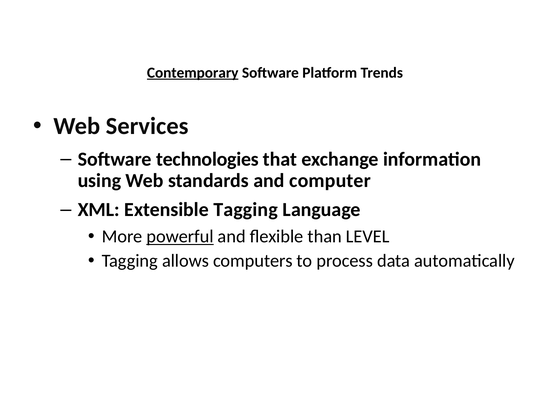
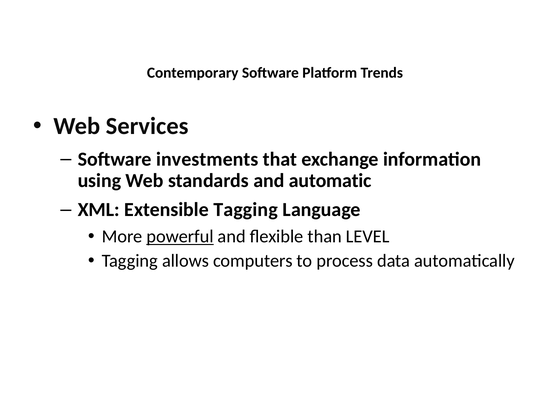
Contemporary underline: present -> none (193, 73)
technologies: technologies -> investments (207, 159)
computer: computer -> automatic (330, 180)
